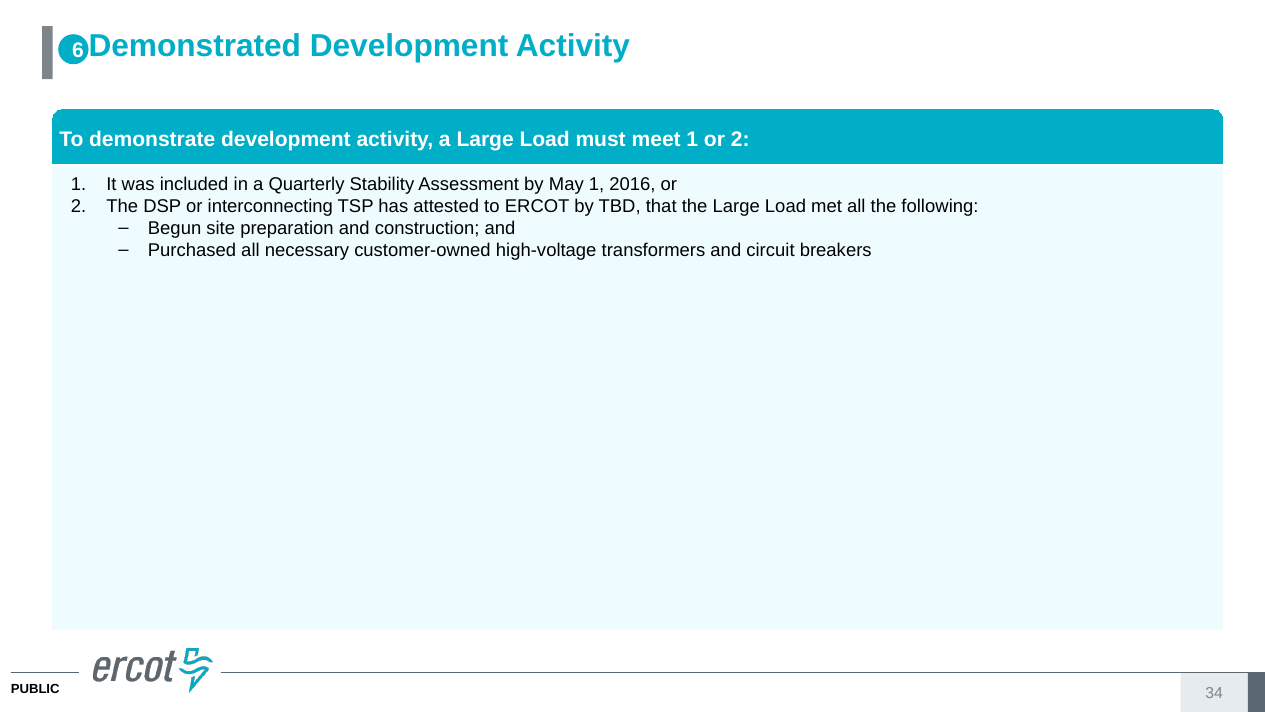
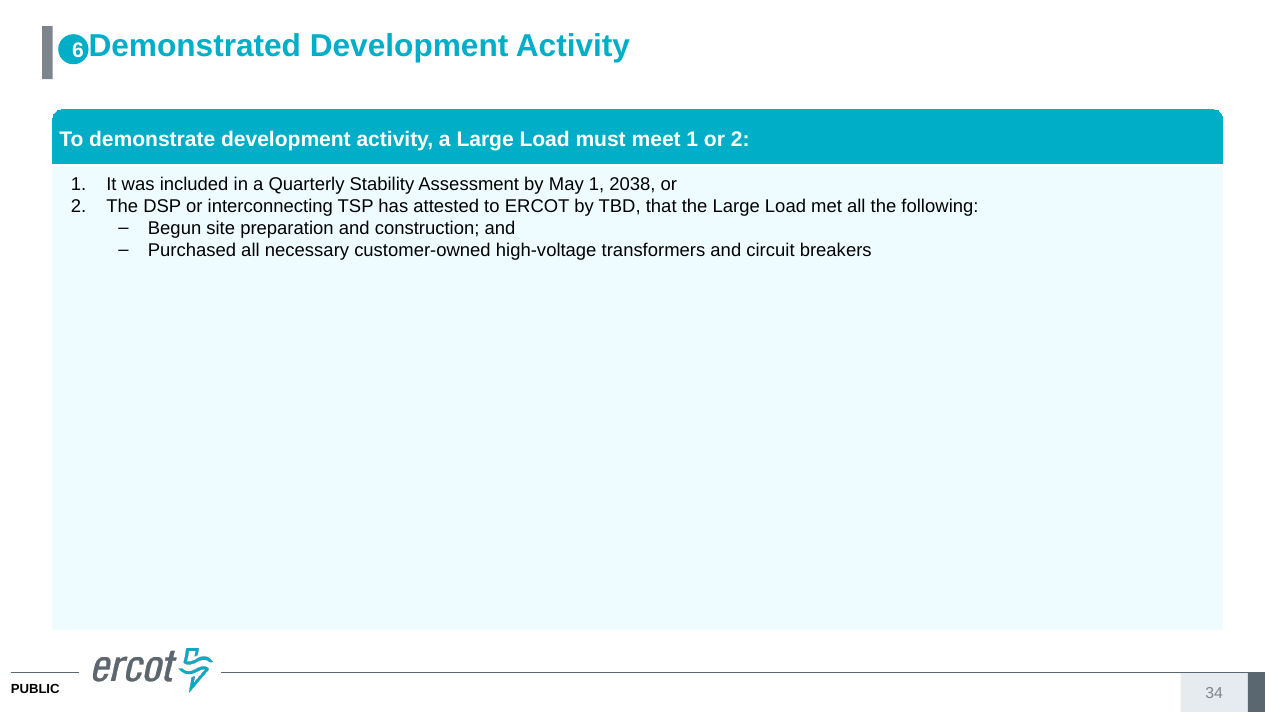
2016: 2016 -> 2038 (632, 184)
